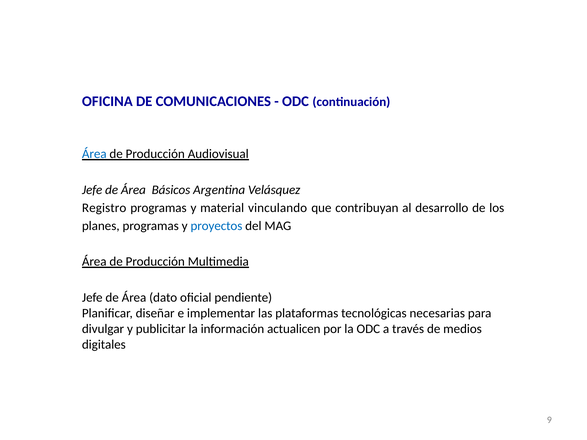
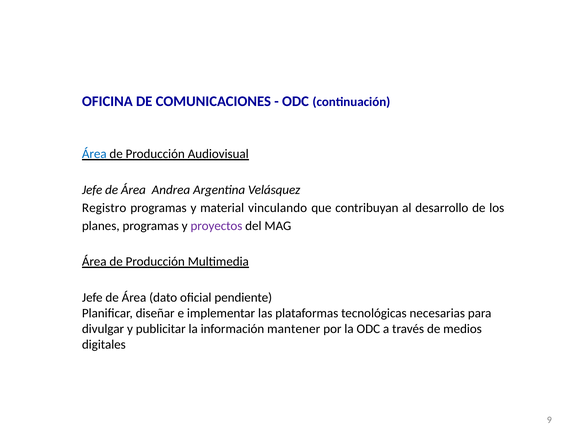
Básicos: Básicos -> Andrea (171, 190)
proyectos colour: blue -> purple (216, 226)
actualicen: actualicen -> mantener (294, 329)
